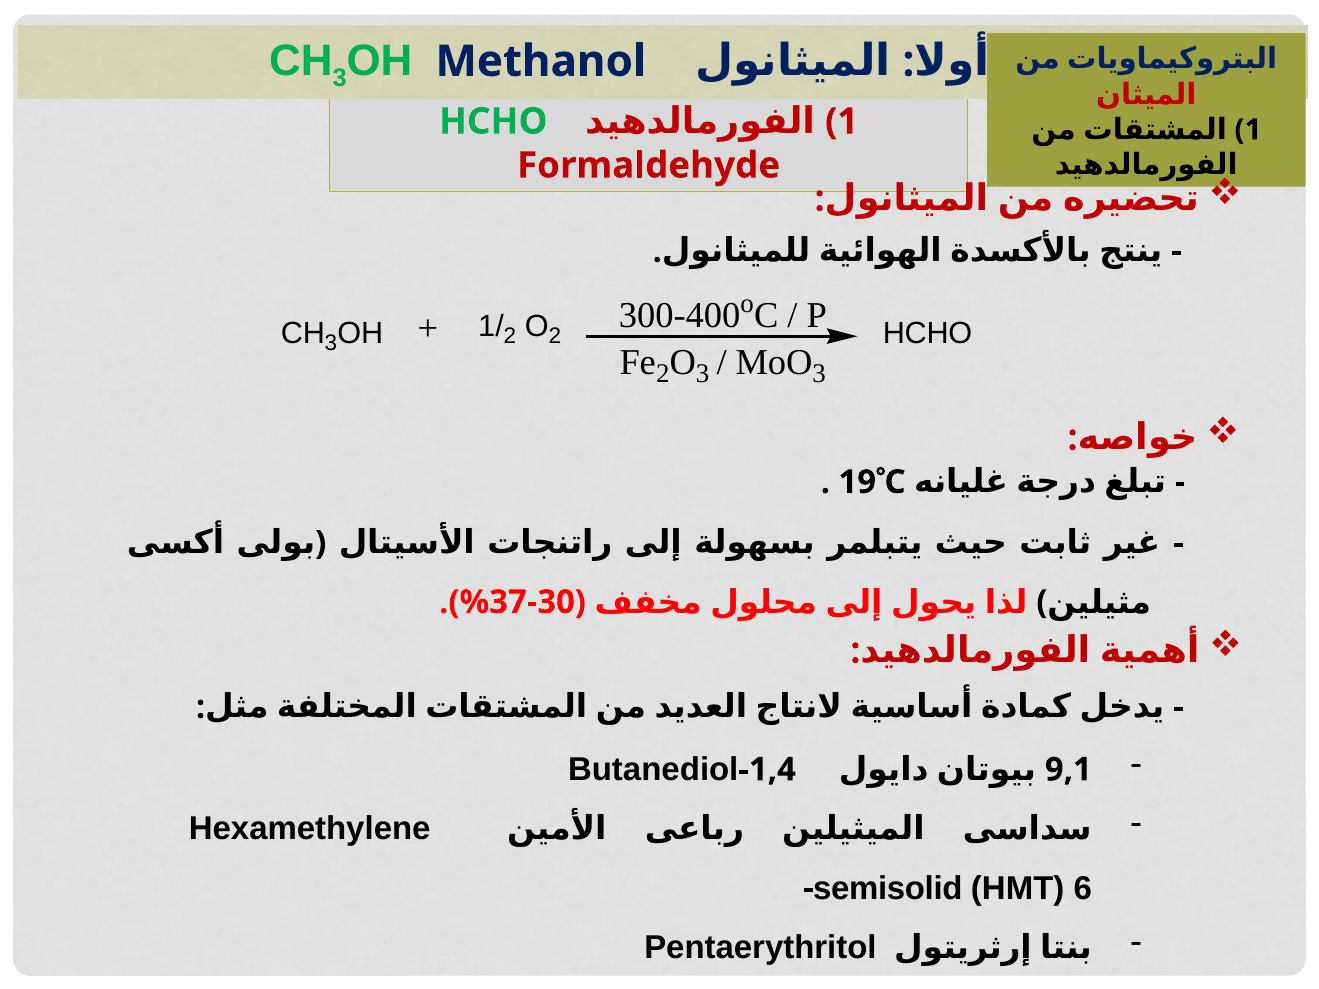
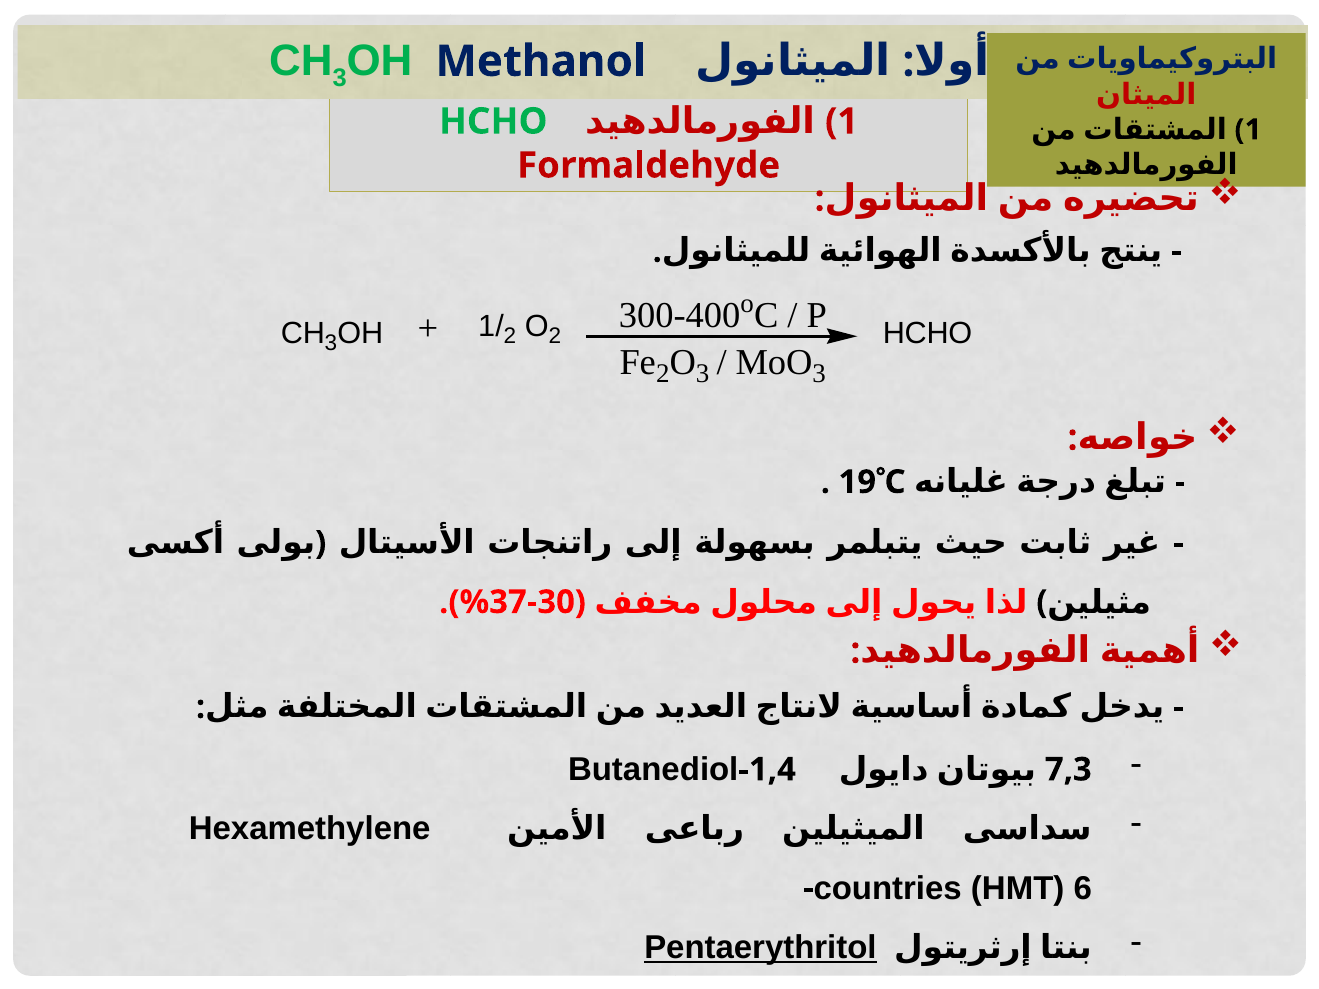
9,1: 9,1 -> 7,3 (1068, 770)
semisolid: semisolid -> countries (888, 888)
Pentaerythritol underline: none -> present (760, 948)
